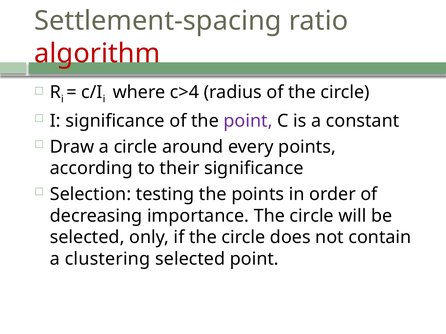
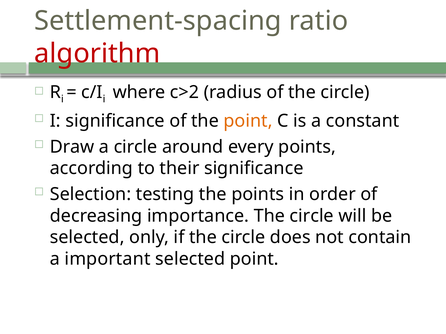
c>4: c>4 -> c>2 (185, 92)
point colour: purple -> orange (248, 121)
clustering: clustering -> important (108, 259)
